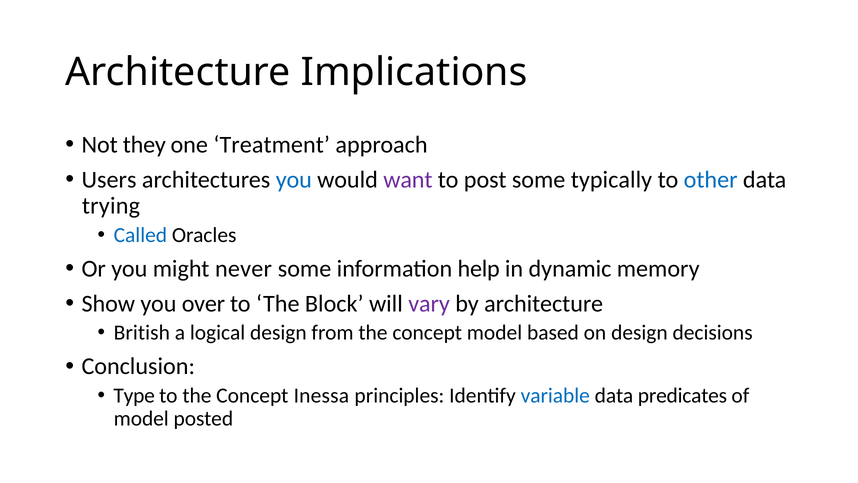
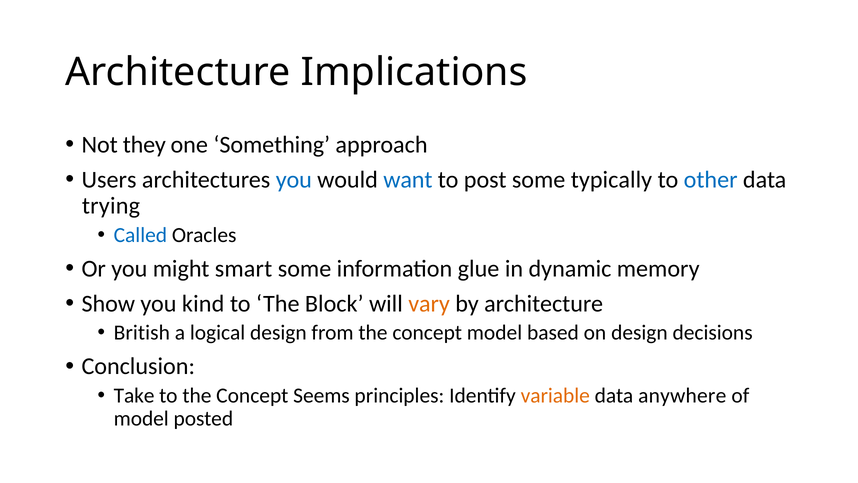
Treatment: Treatment -> Something (272, 145)
want colour: purple -> blue (408, 180)
never: never -> smart (244, 268)
help: help -> glue (478, 268)
over: over -> kind (203, 303)
vary colour: purple -> orange (429, 303)
Type: Type -> Take (134, 395)
Inessa: Inessa -> Seems (321, 395)
variable colour: blue -> orange (555, 395)
predicates: predicates -> anywhere (682, 395)
